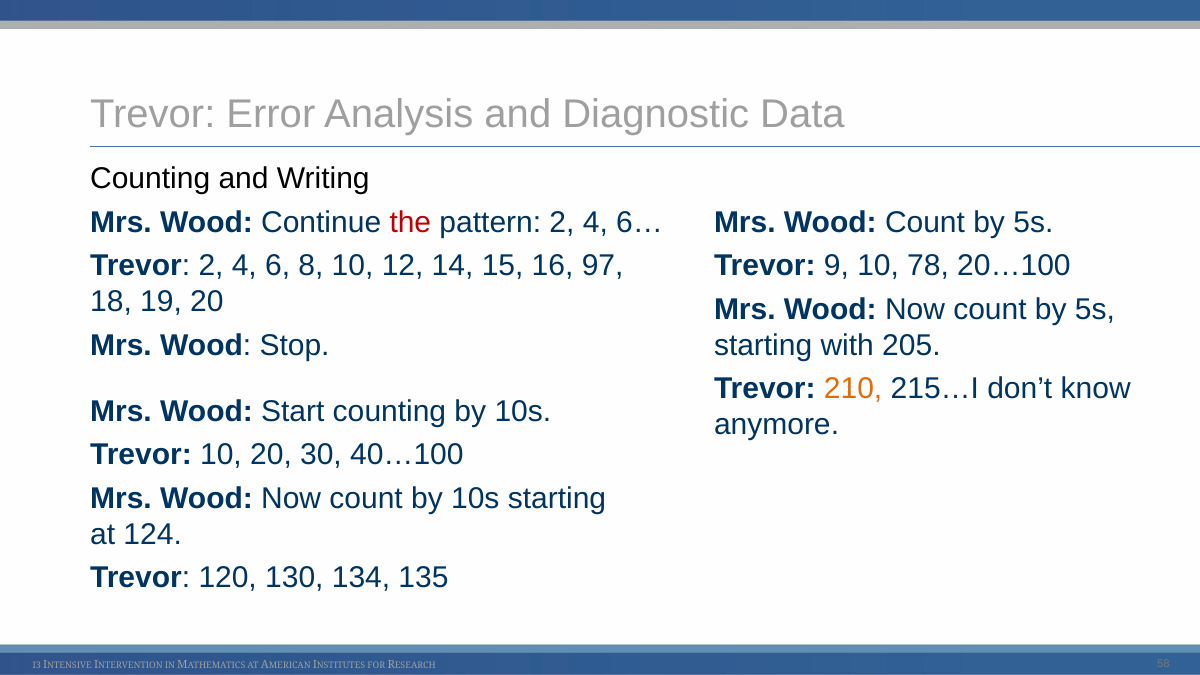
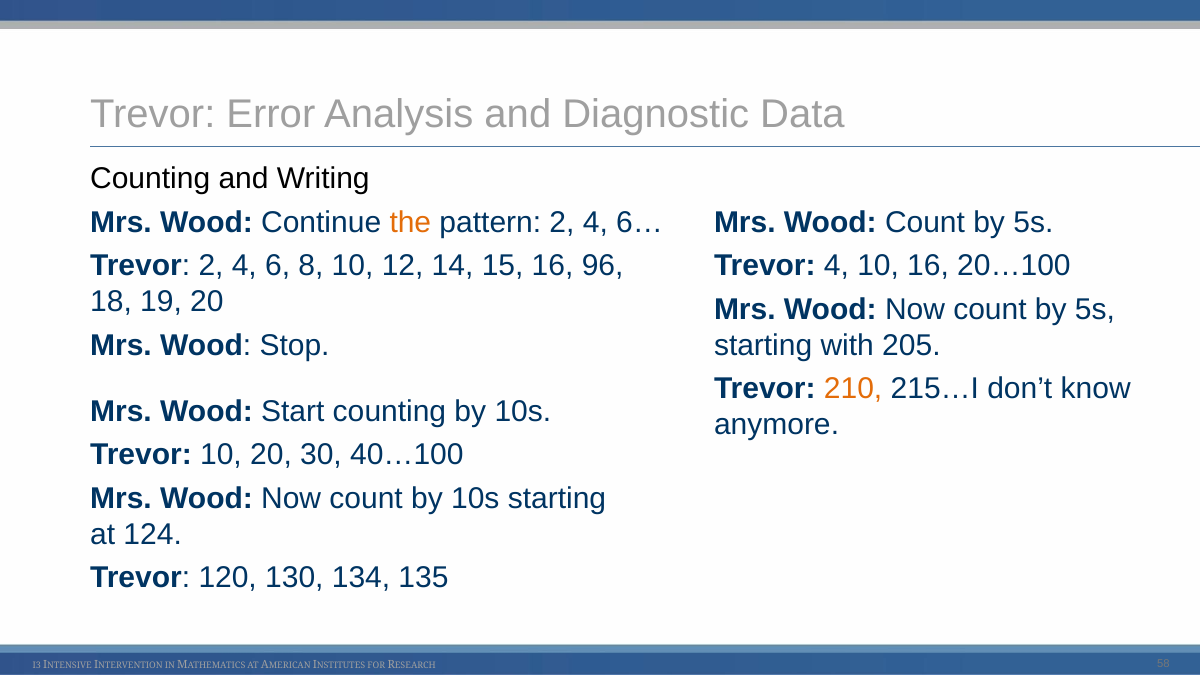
the colour: red -> orange (410, 222)
Trevor 9: 9 -> 4 (836, 266)
10 78: 78 -> 16 (928, 266)
97: 97 -> 96 (603, 266)
